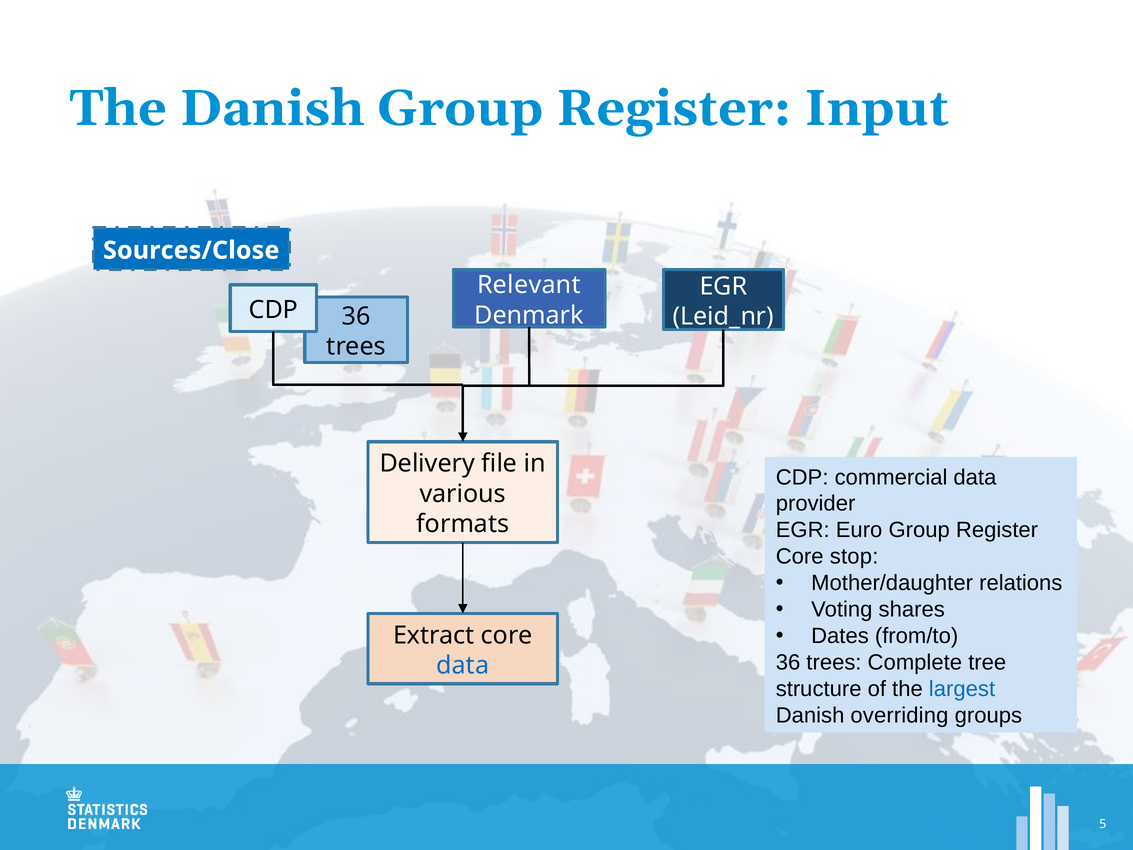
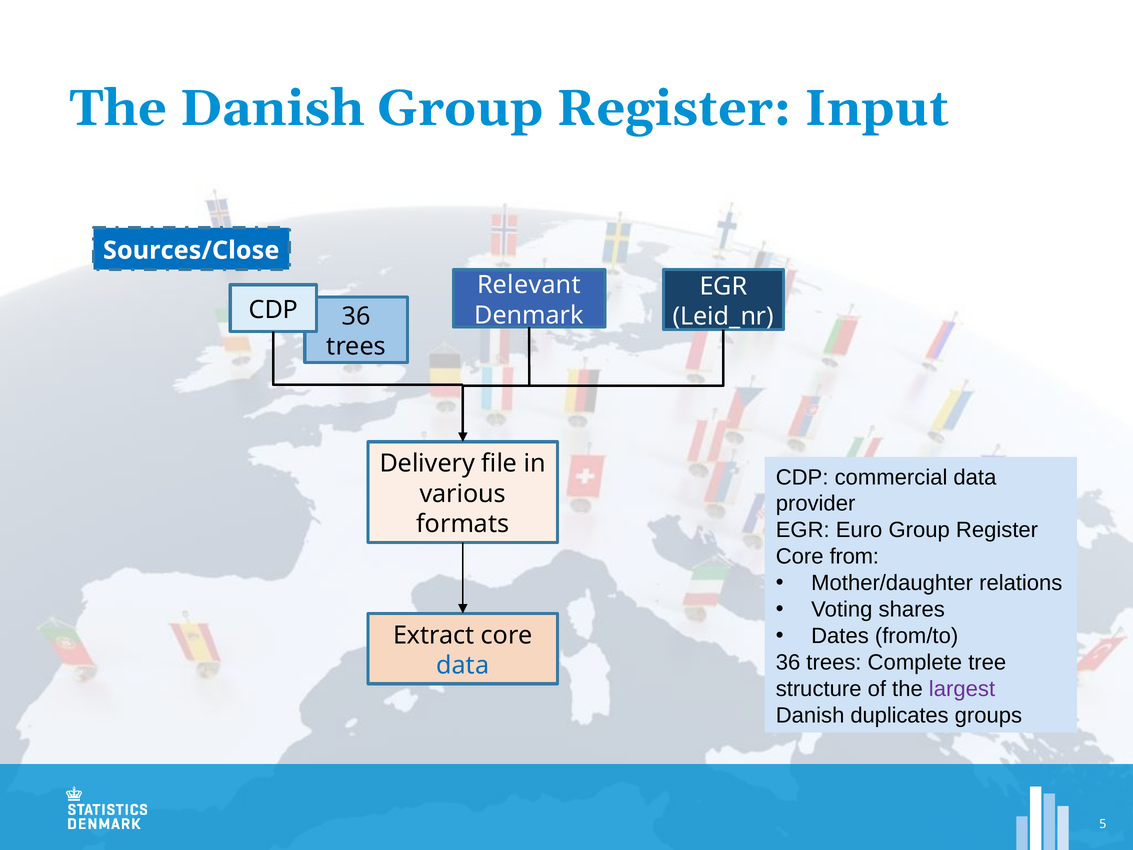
stop: stop -> from (854, 556)
largest colour: blue -> purple (962, 689)
overriding: overriding -> duplicates (900, 715)
